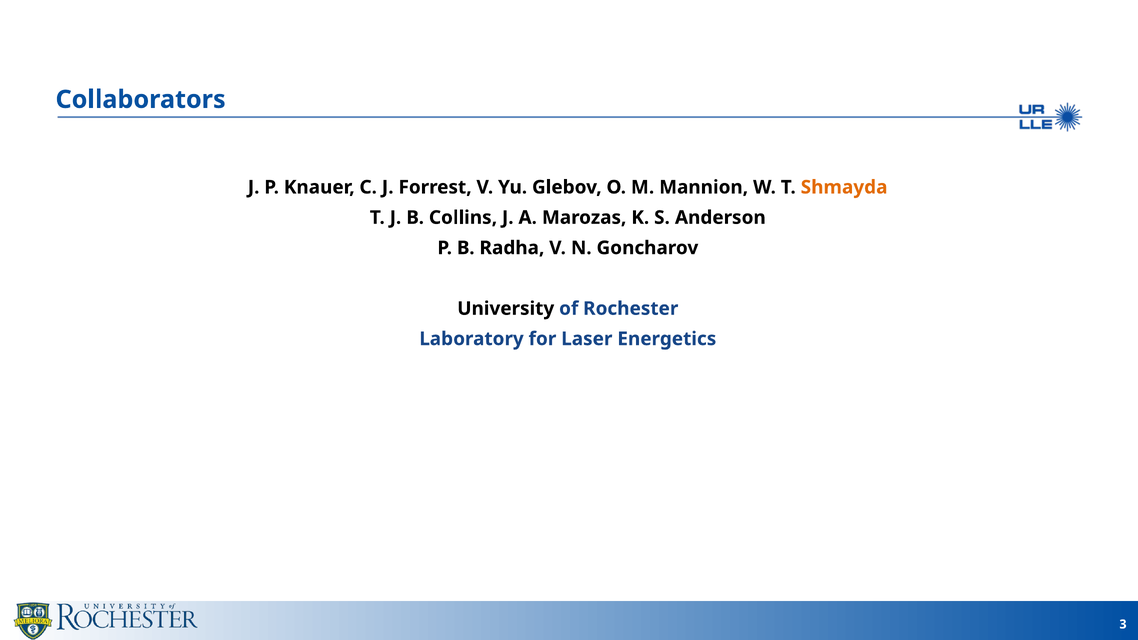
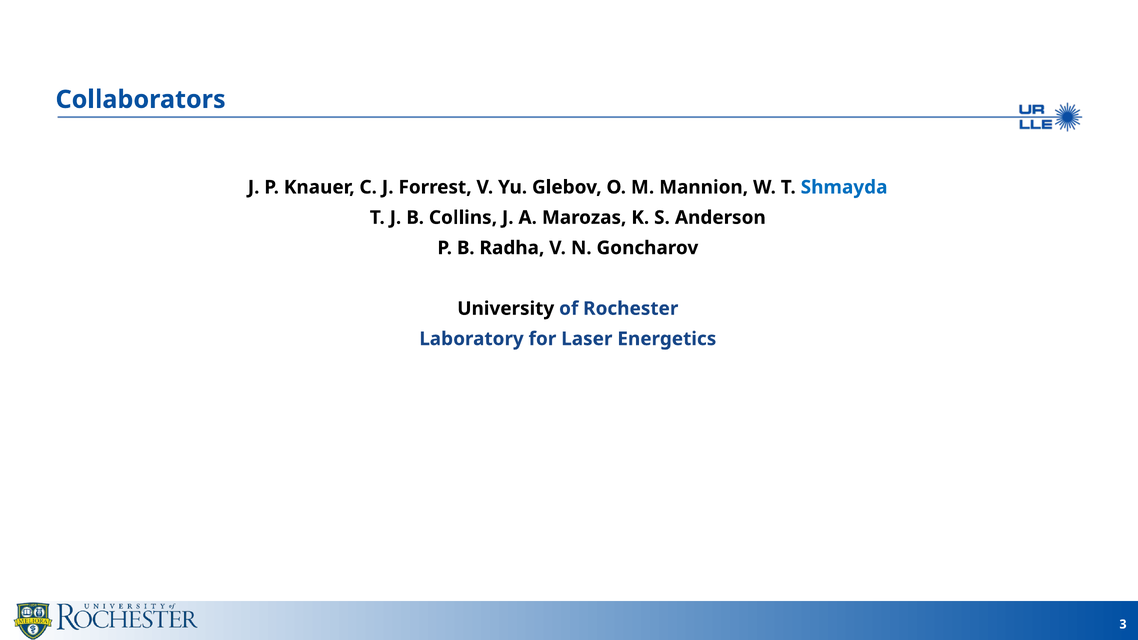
Shmayda colour: orange -> blue (844, 187)
